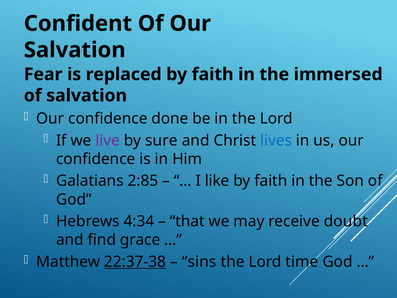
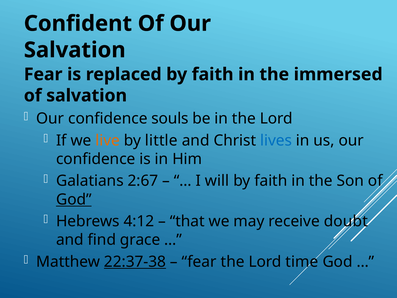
done: done -> souls (170, 119)
live colour: purple -> orange (108, 140)
sure: sure -> little (161, 140)
2:85: 2:85 -> 2:67 (143, 181)
like: like -> will (217, 181)
God underline: none -> present (74, 199)
4:34: 4:34 -> 4:12 (139, 221)
sins: sins -> fear (199, 262)
